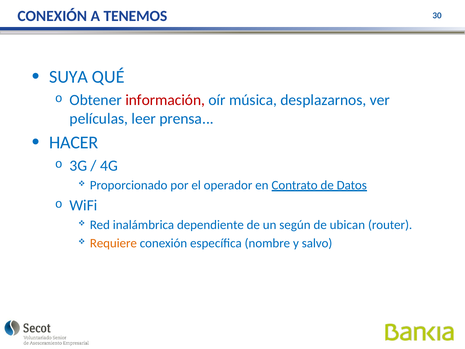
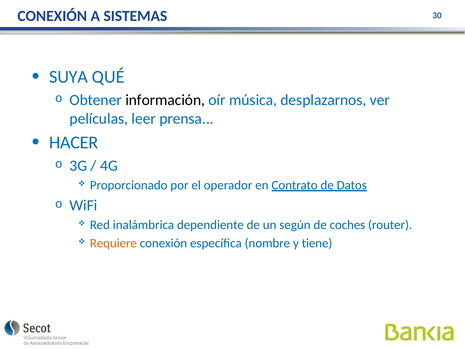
TENEMOS: TENEMOS -> SISTEMAS (135, 16)
información colour: red -> black (165, 100)
ubican: ubican -> coches (347, 225)
salvo: salvo -> tiene (317, 243)
